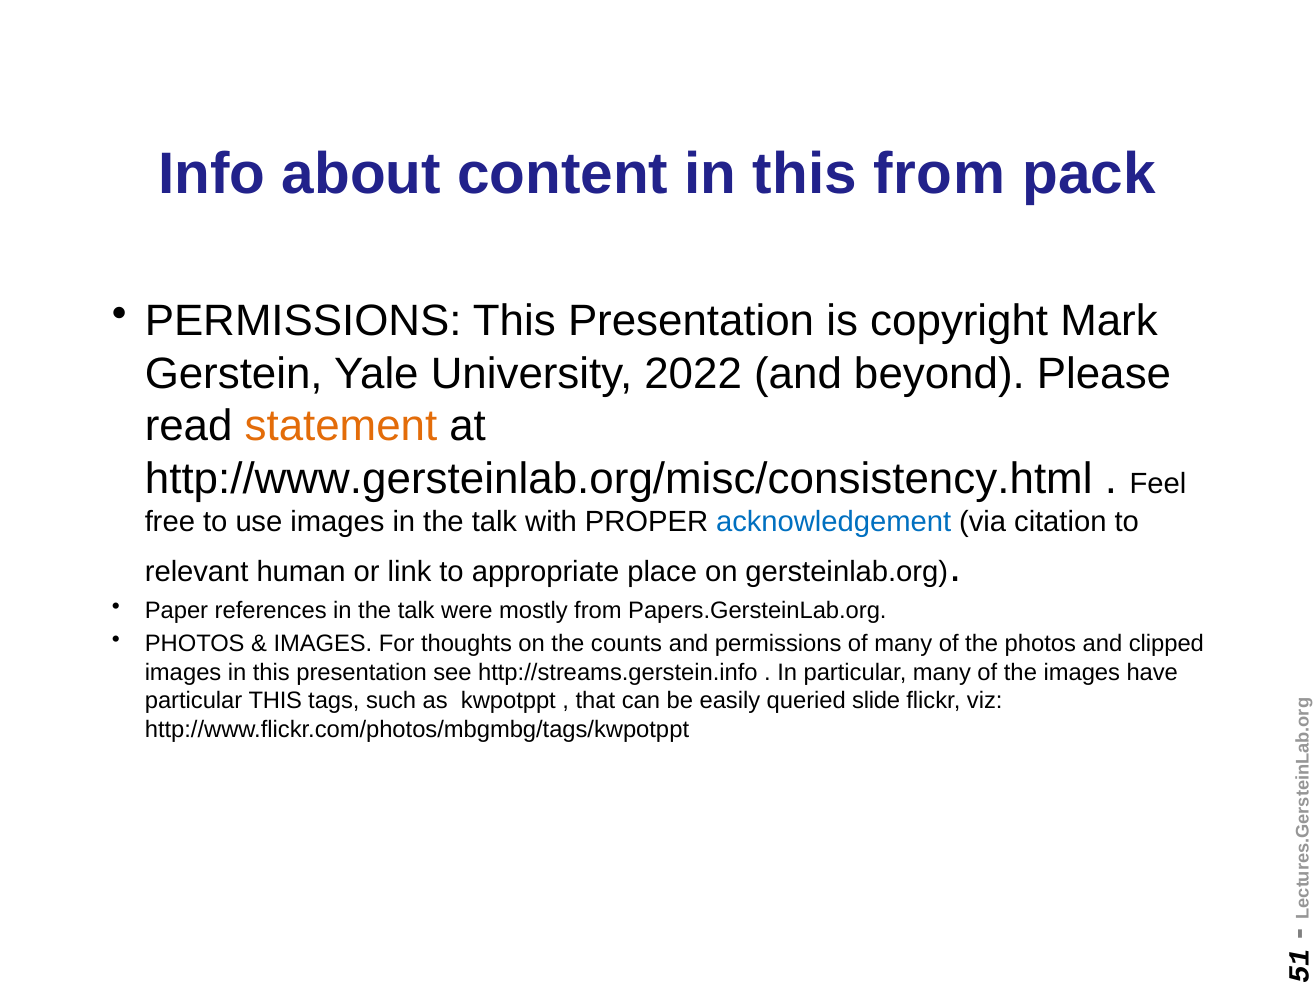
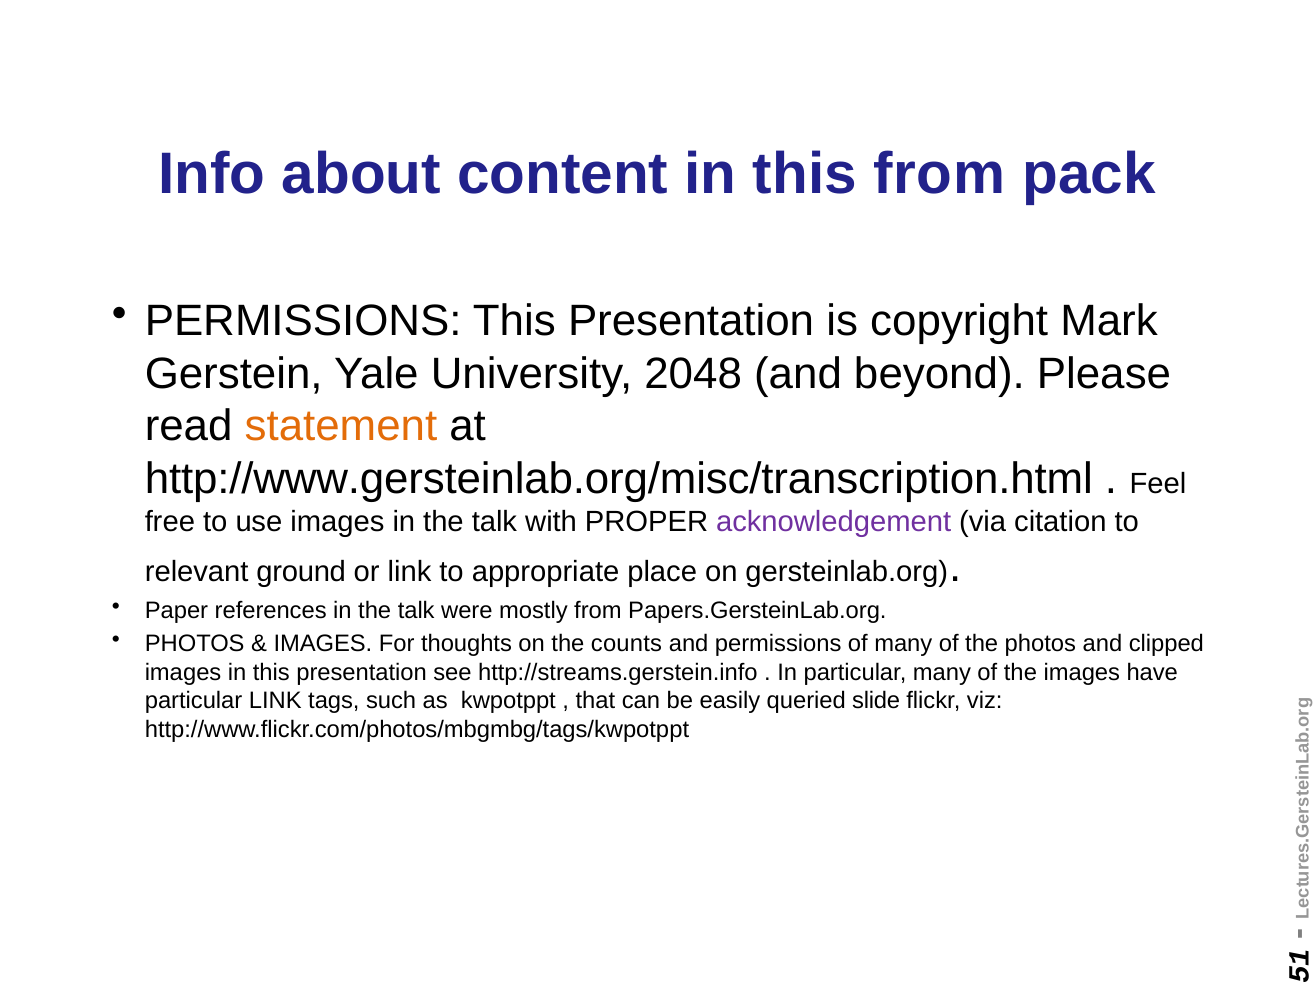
2022: 2022 -> 2048 (693, 374)
http://www.gersteinlab.org/misc/consistency.html: http://www.gersteinlab.org/misc/consistency.html -> http://www.gersteinlab.org/misc/transcription.html (619, 479)
acknowledgement colour: blue -> purple (834, 522)
human: human -> ground (301, 572)
particular THIS: THIS -> LINK (275, 701)
